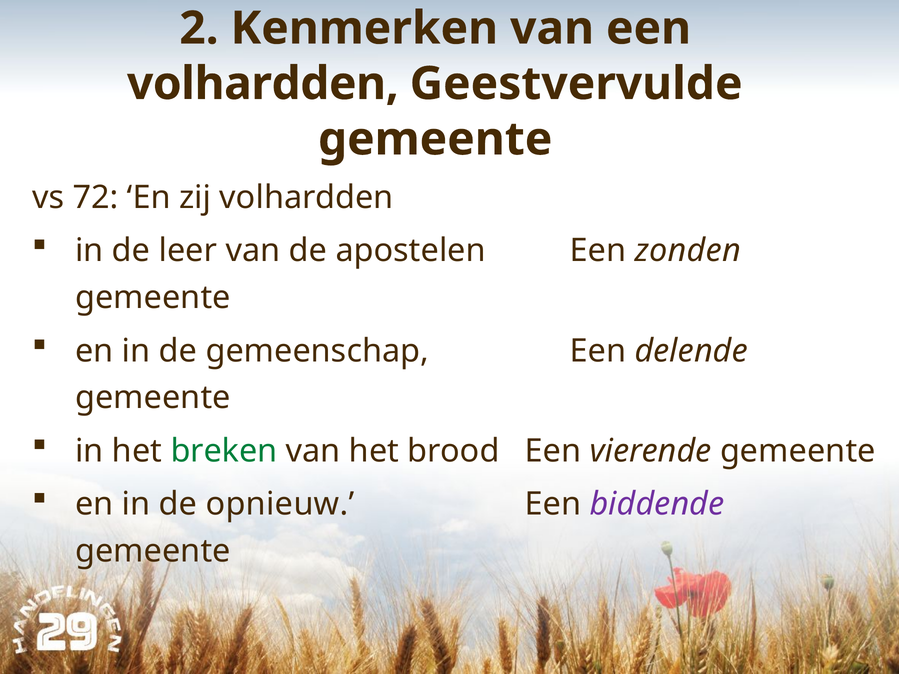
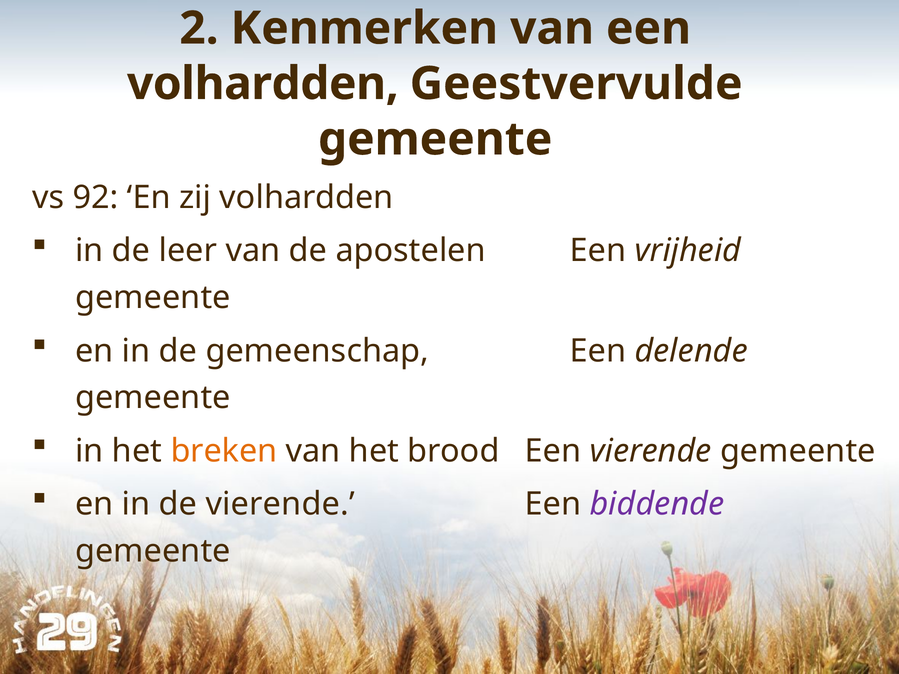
72: 72 -> 92 (95, 198)
zonden: zonden -> vrijheid (688, 251)
breken colour: green -> orange (224, 451)
de opnieuw: opnieuw -> vierende (280, 504)
